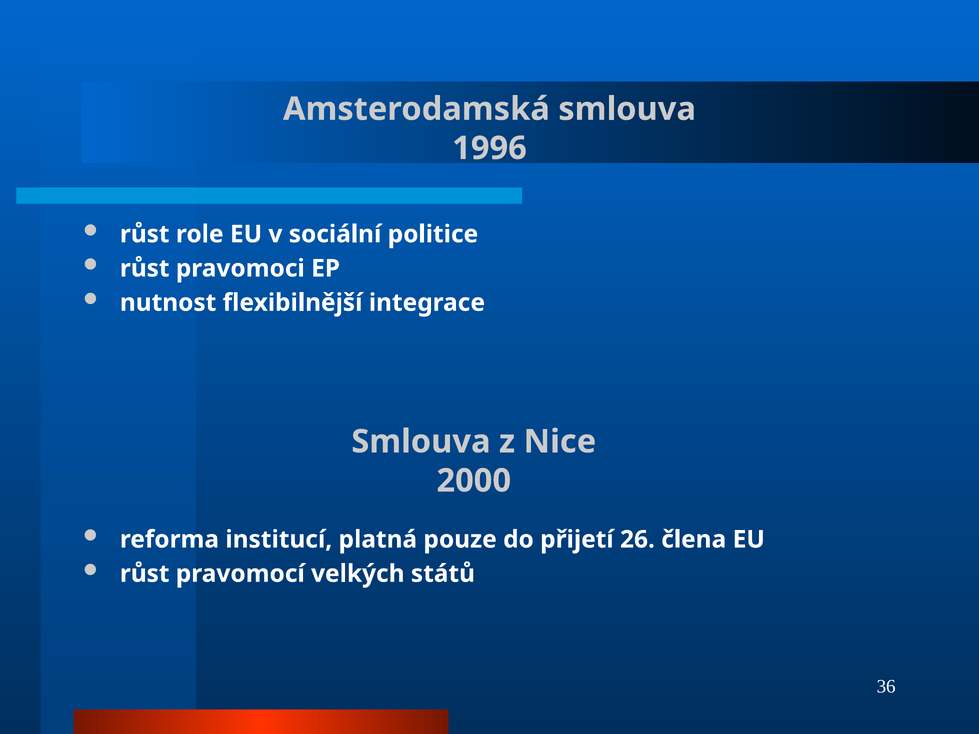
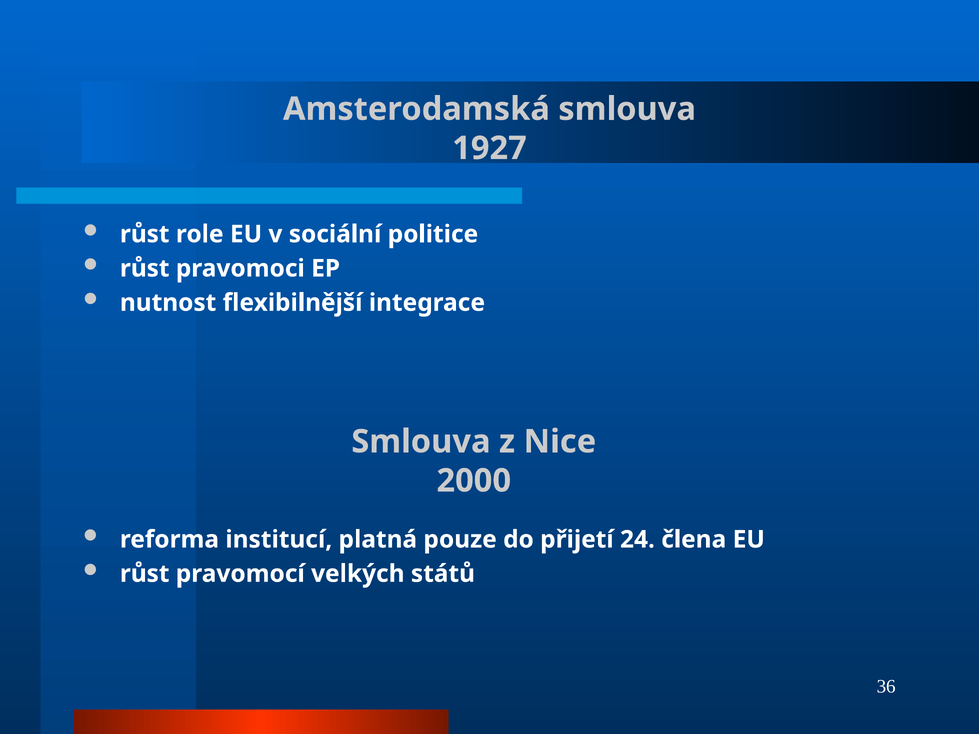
1996: 1996 -> 1927 (490, 148)
26: 26 -> 24 (637, 540)
